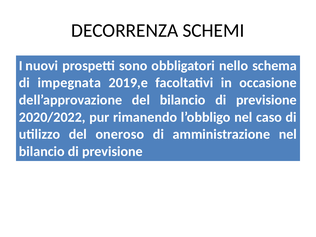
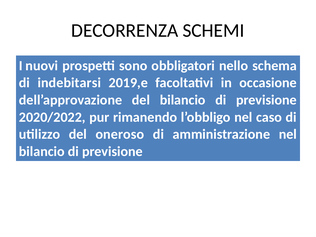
impegnata: impegnata -> indebitarsi (69, 83)
